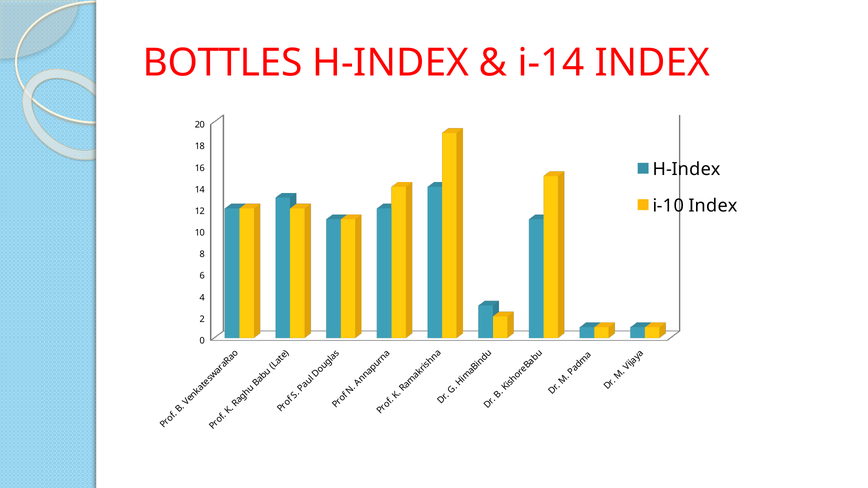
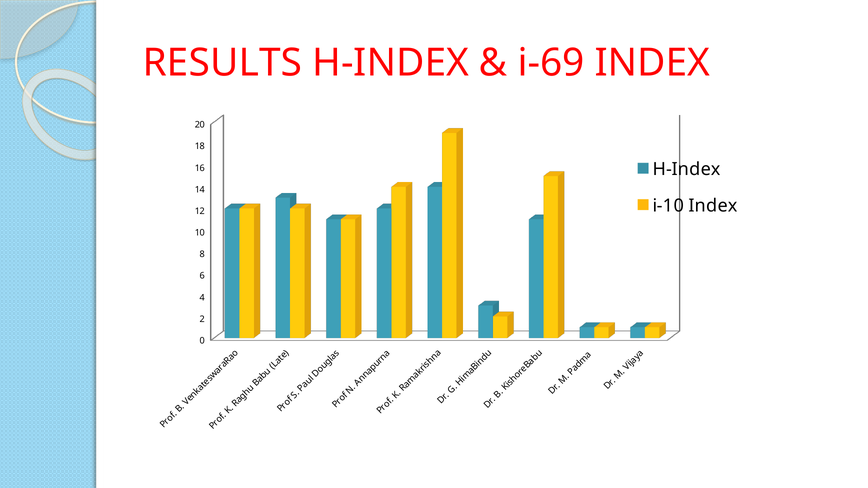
BOTTLES: BOTTLES -> RESULTS (222, 63)
i-14: i-14 -> i-69 (551, 63)
